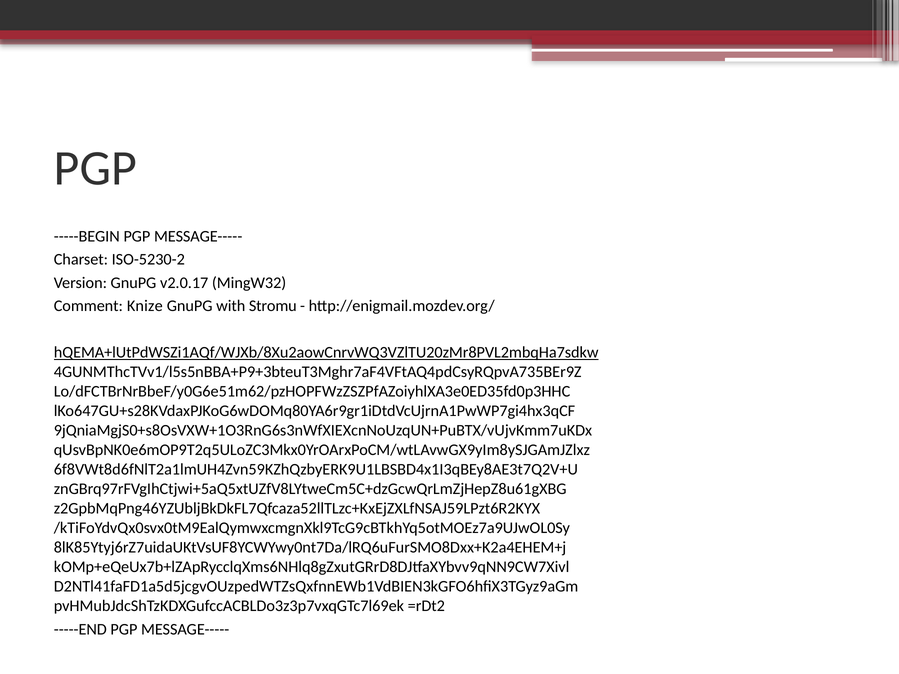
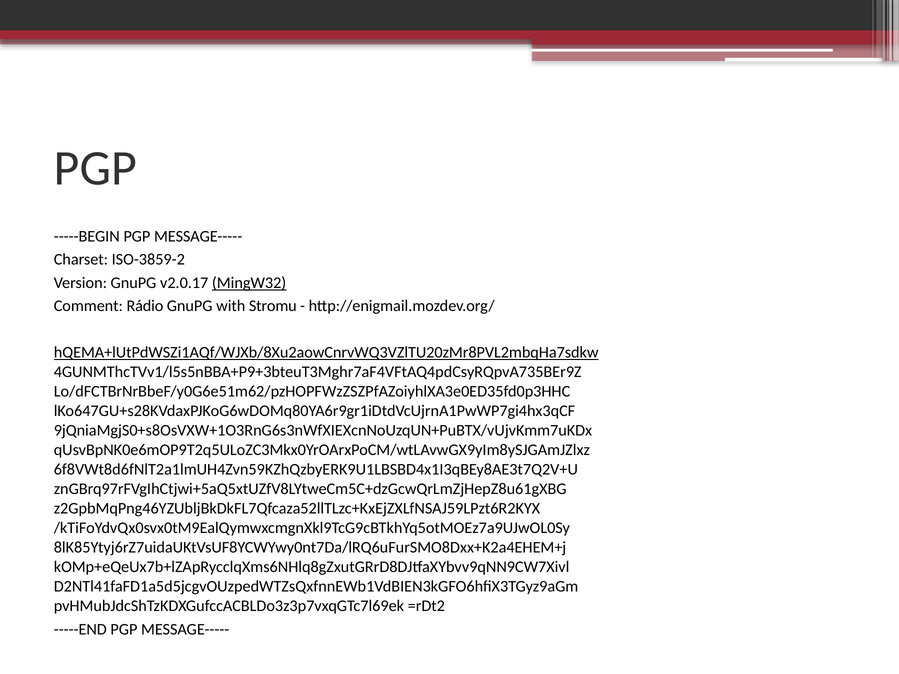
ISO-5230-2: ISO-5230-2 -> ISO-3859-2 (148, 260)
MingW32 underline: none -> present (249, 283)
Knize: Knize -> Rádio (145, 306)
